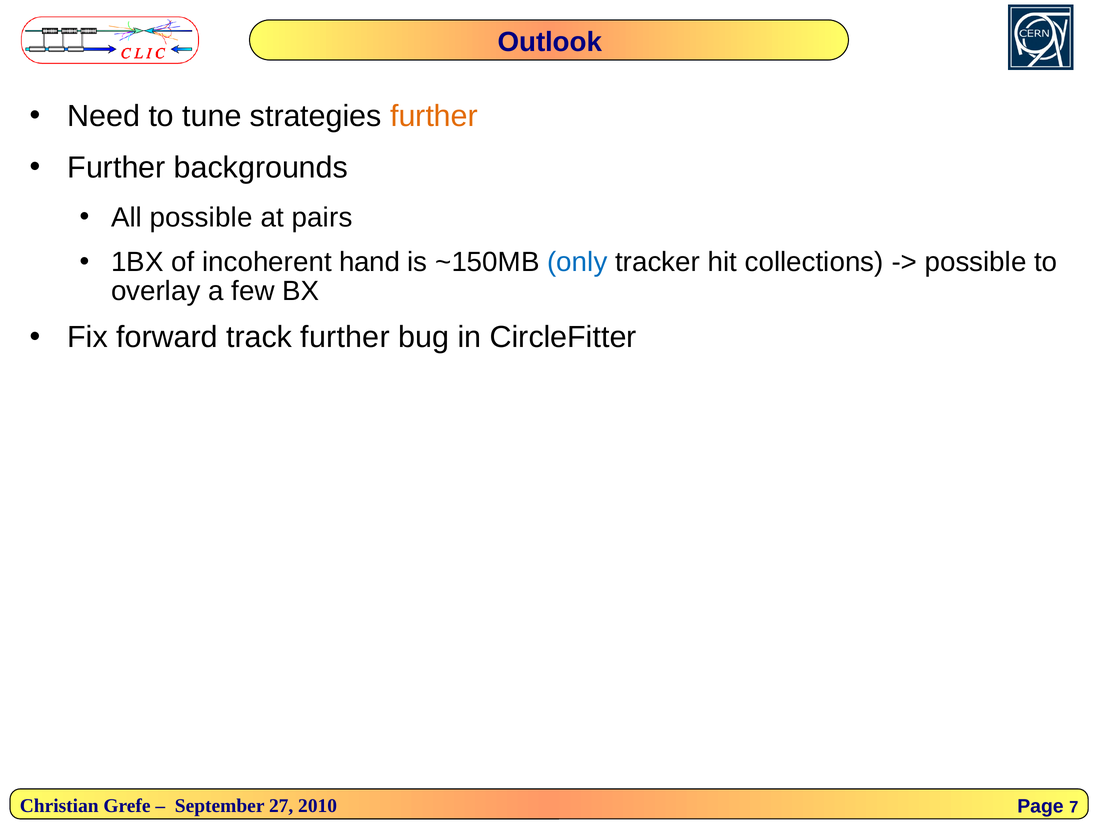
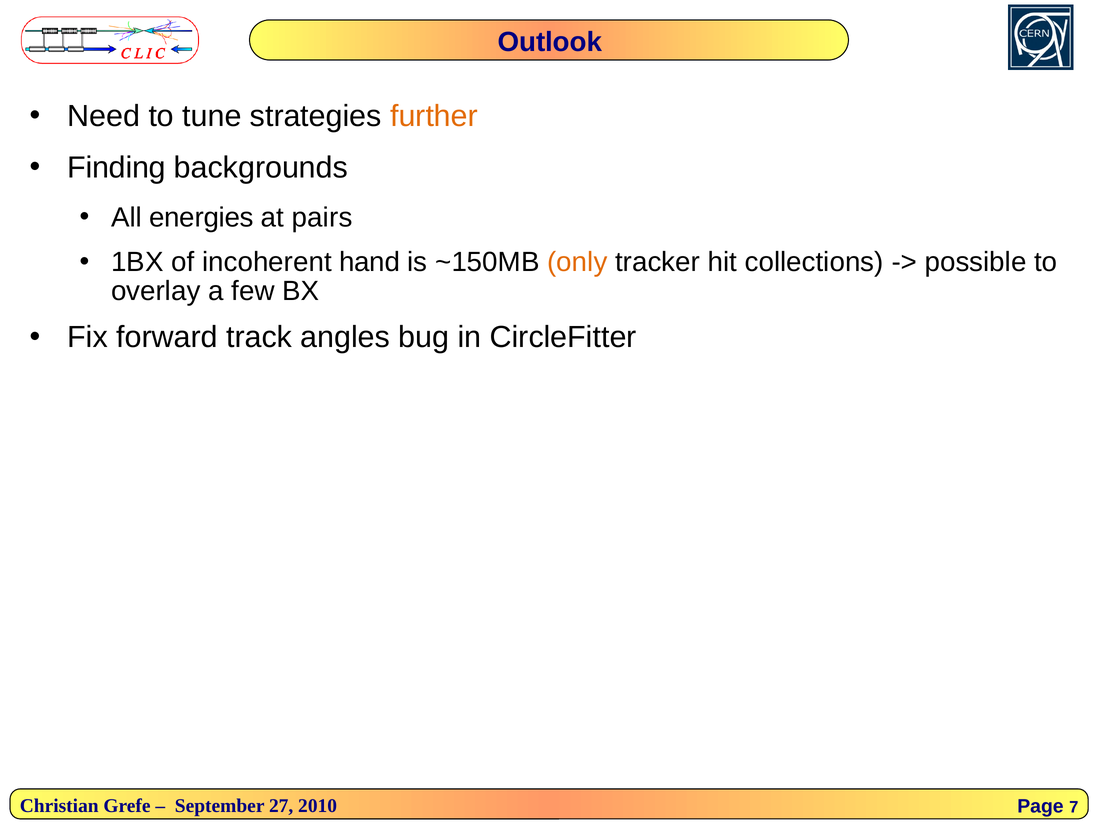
Further: Further -> Finding (117, 167)
All possible: possible -> energies (201, 217)
only colour: blue -> orange (577, 262)
track further: further -> angles (345, 337)
